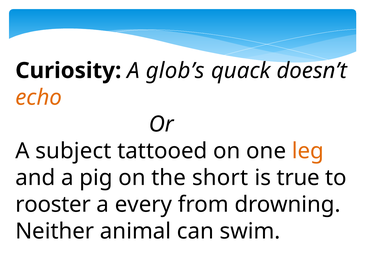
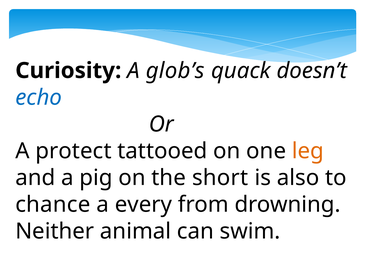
echo colour: orange -> blue (39, 97)
subject: subject -> protect (73, 151)
true: true -> also (298, 178)
rooster: rooster -> chance (53, 204)
